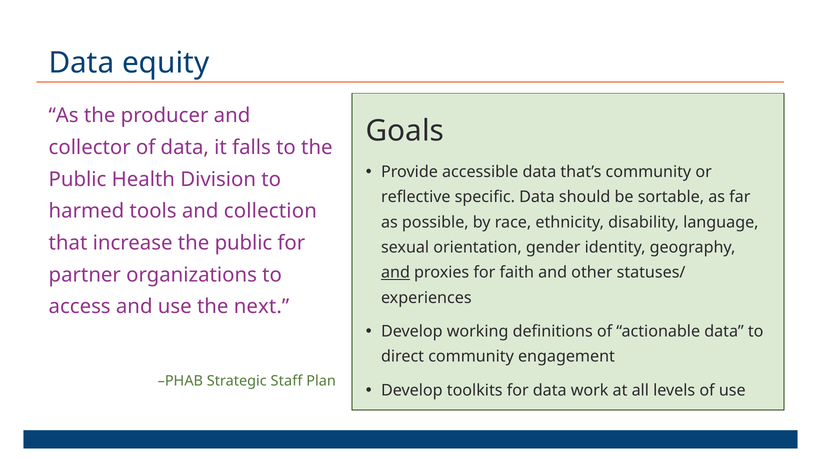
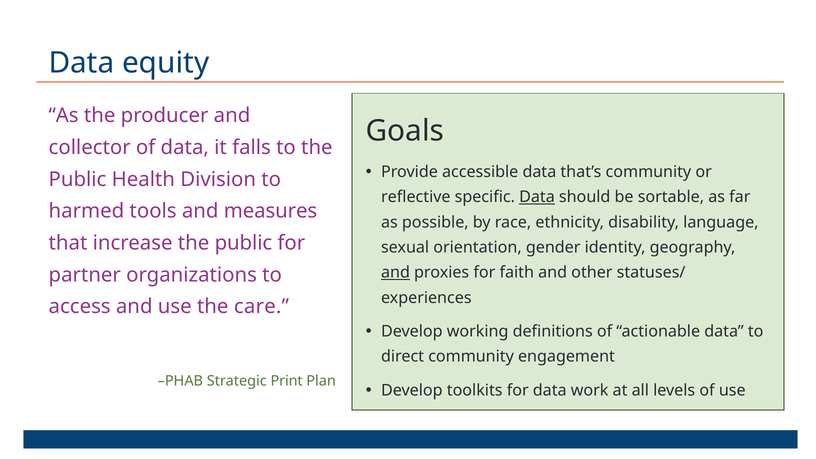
Data underline: none -> present (537, 197)
collection: collection -> measures (271, 211)
next: next -> care (261, 307)
Staff: Staff -> Print (287, 381)
